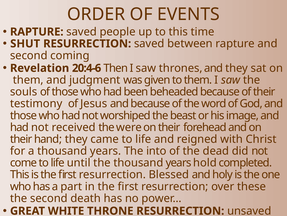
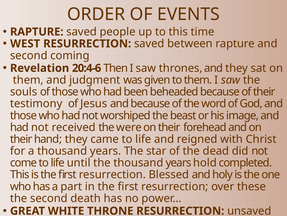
SHUT: SHUT -> WEST (25, 44)
into: into -> star (156, 150)
